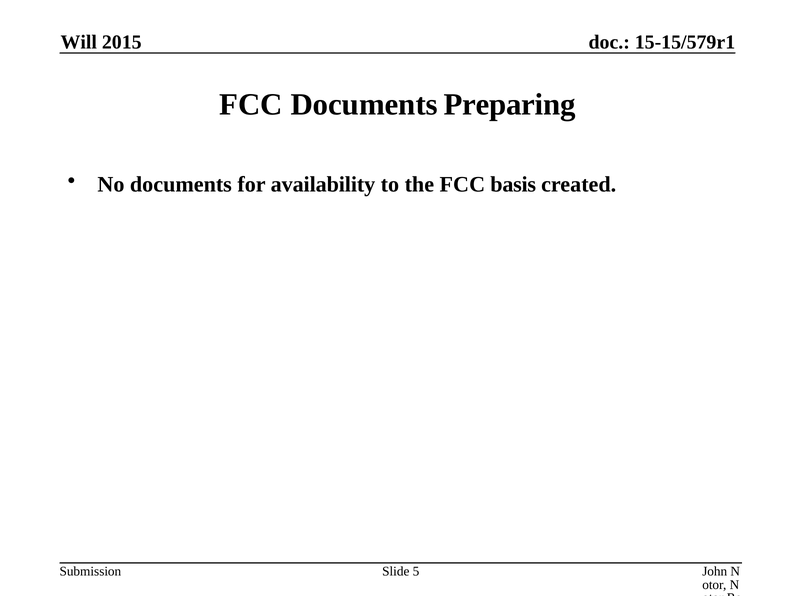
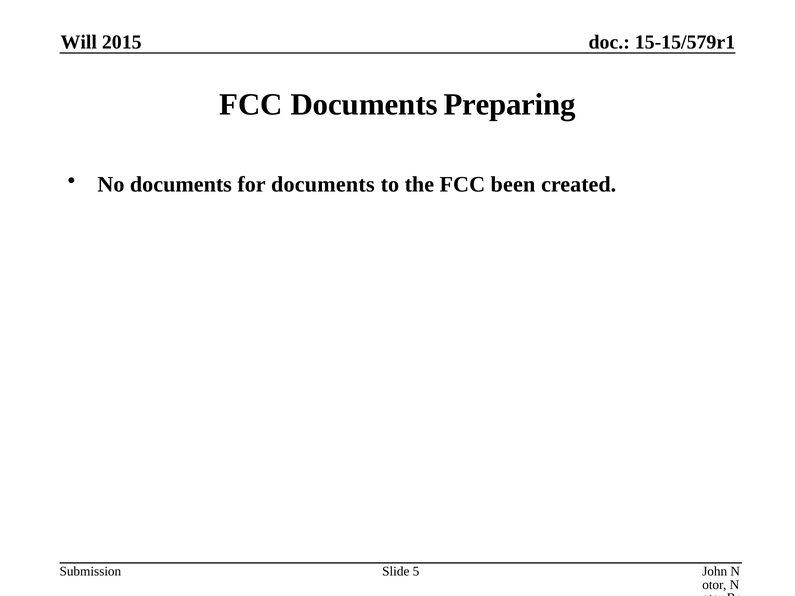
for availability: availability -> documents (323, 184)
basis: basis -> been (513, 184)
